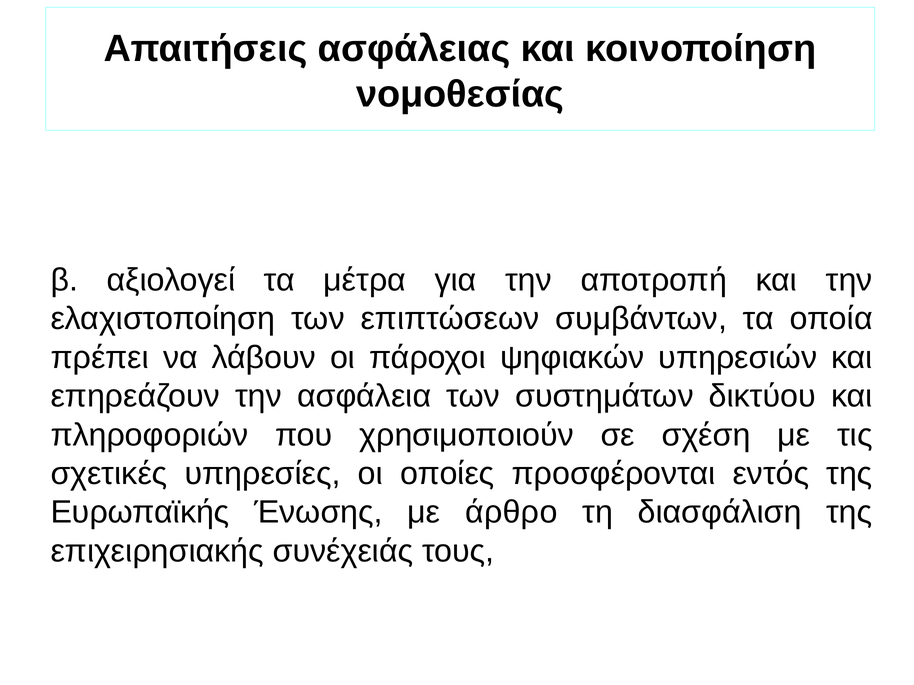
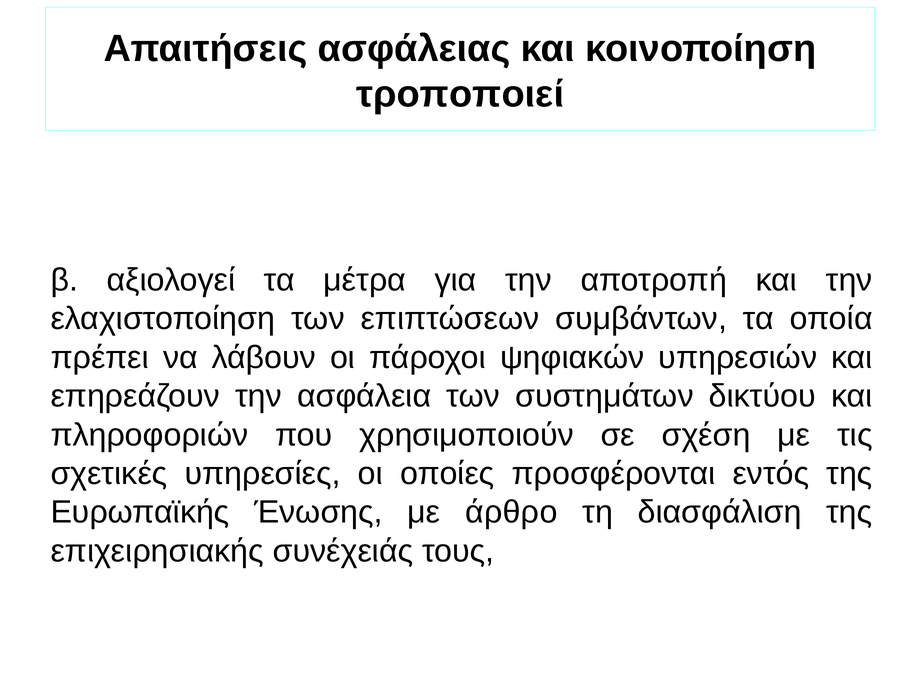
νομοθεσίας: νομοθεσίας -> τροποποιεί (460, 94)
